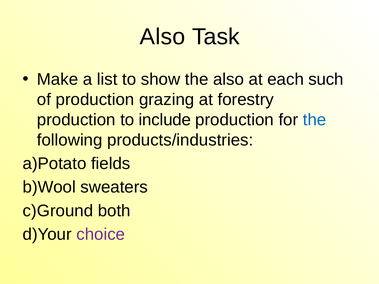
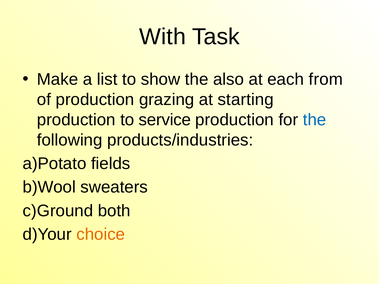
Also: Also -> With (163, 37)
such: such -> from (326, 80)
forestry: forestry -> starting (246, 100)
include: include -> service (165, 120)
choice colour: purple -> orange (101, 235)
